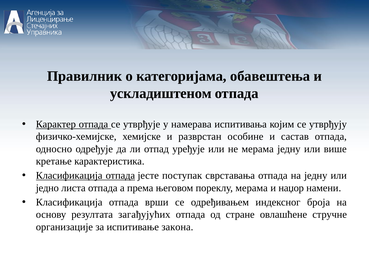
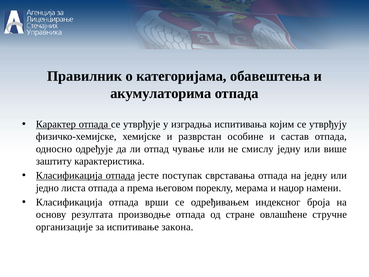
ускладиштеном: ускладиштеном -> акумулаторима (161, 93)
намерава: намерава -> изградња (191, 124)
уређује: уређује -> чување (188, 149)
не мерама: мерама -> смислу (258, 149)
кретање: кретање -> заштиту (54, 161)
загађујућих: загађујућих -> производње (144, 214)
